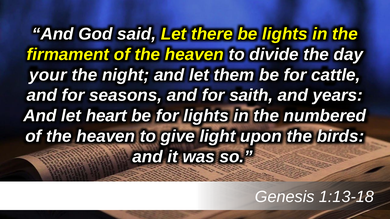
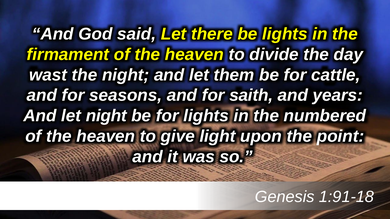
your: your -> wast (48, 75)
let heart: heart -> night (106, 116)
birds: birds -> point (341, 136)
1:13-18: 1:13-18 -> 1:91-18 (346, 197)
